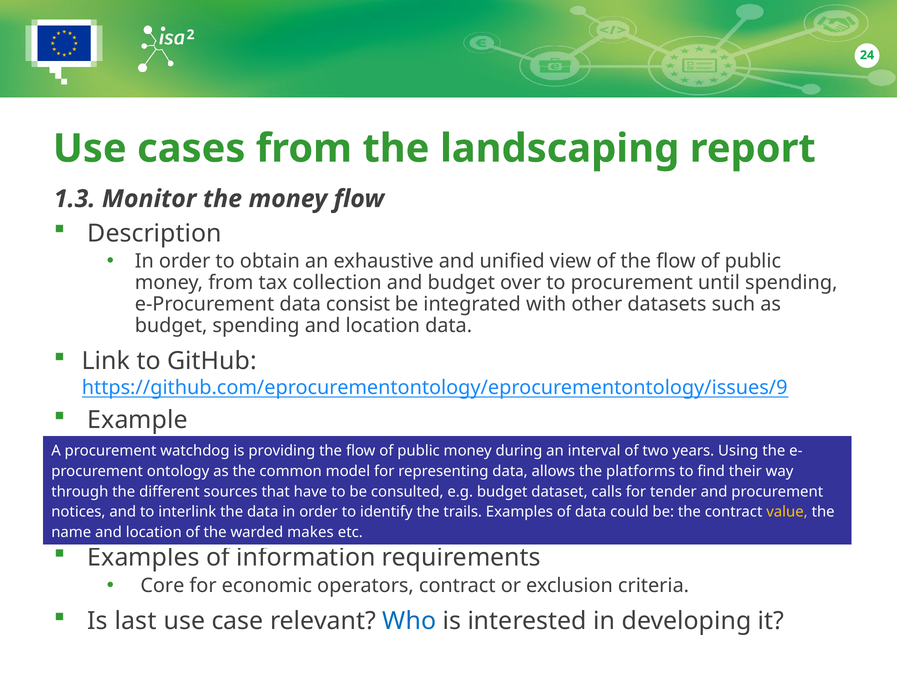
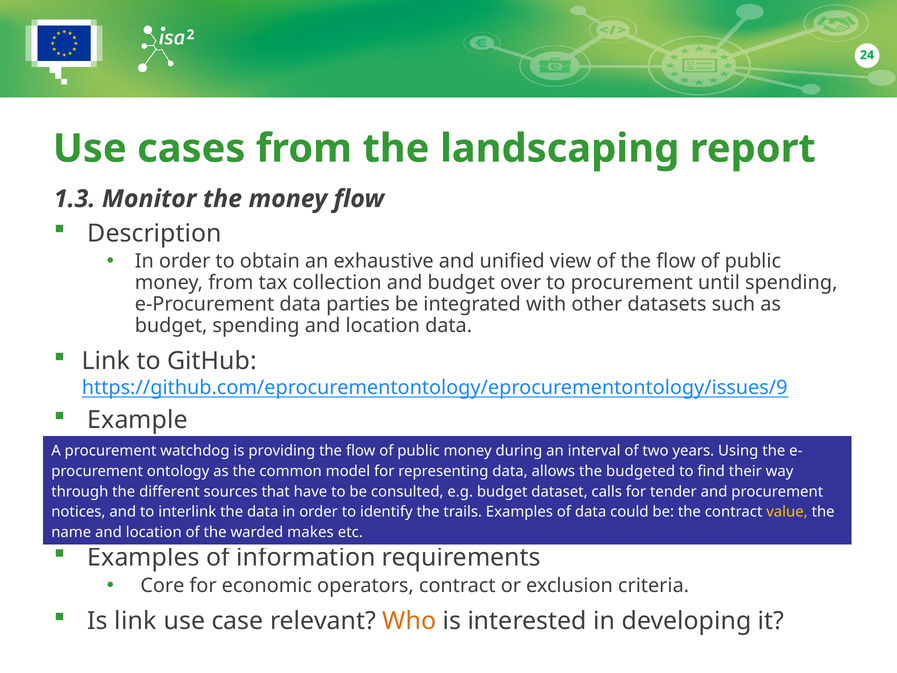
consist: consist -> parties (358, 304)
platforms: platforms -> budgeted (641, 471)
Is last: last -> link (136, 621)
Who colour: blue -> orange (409, 621)
